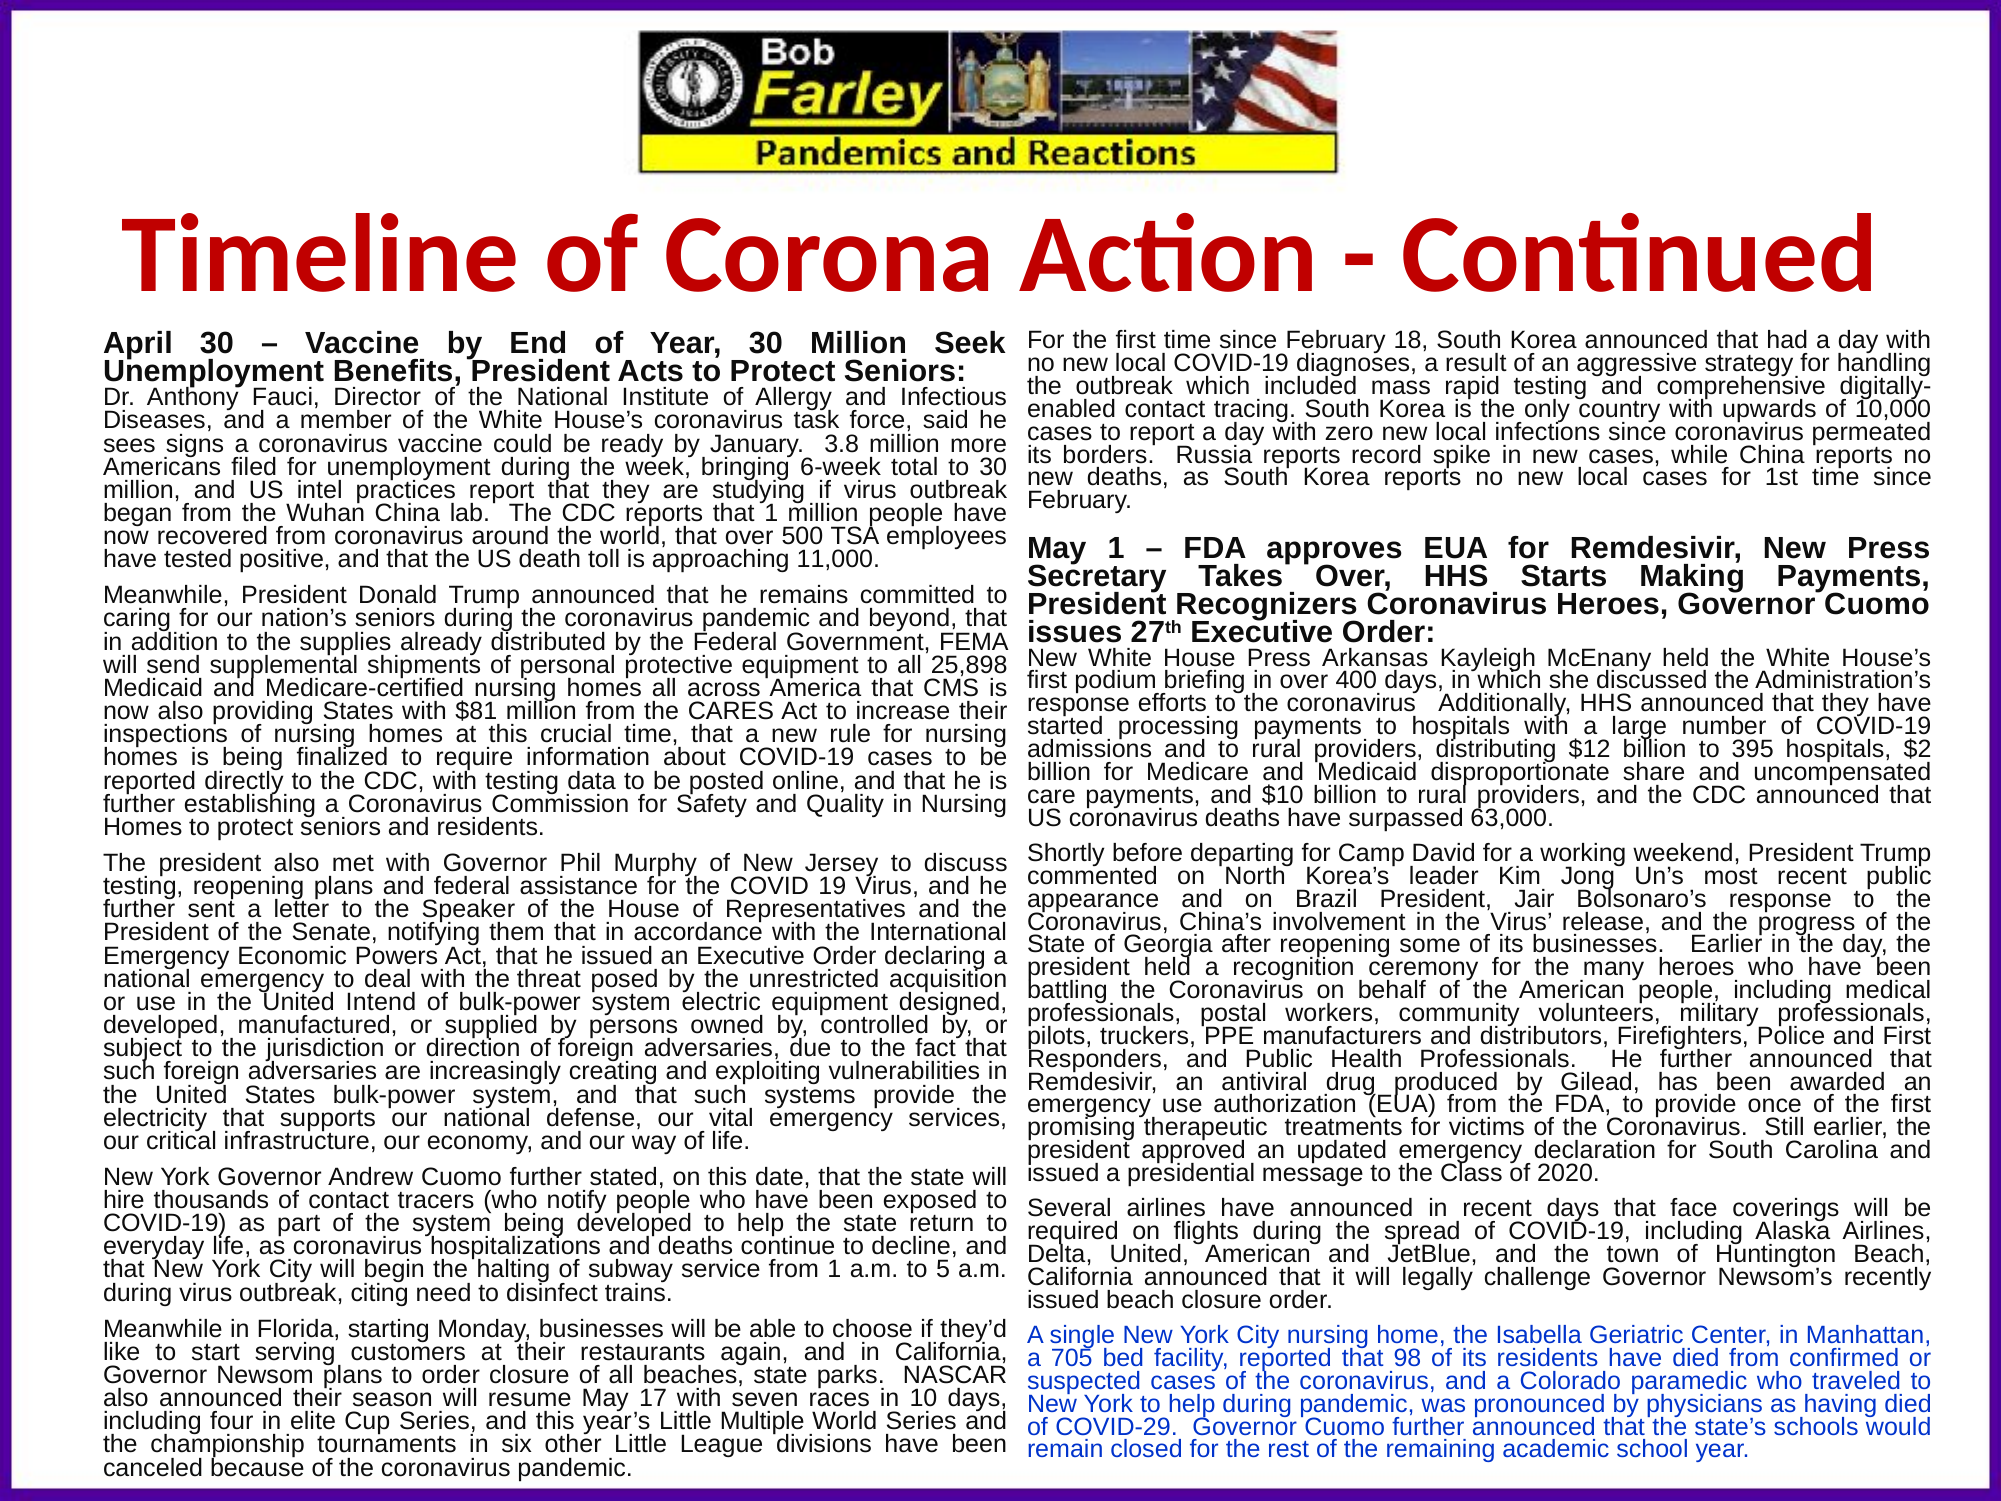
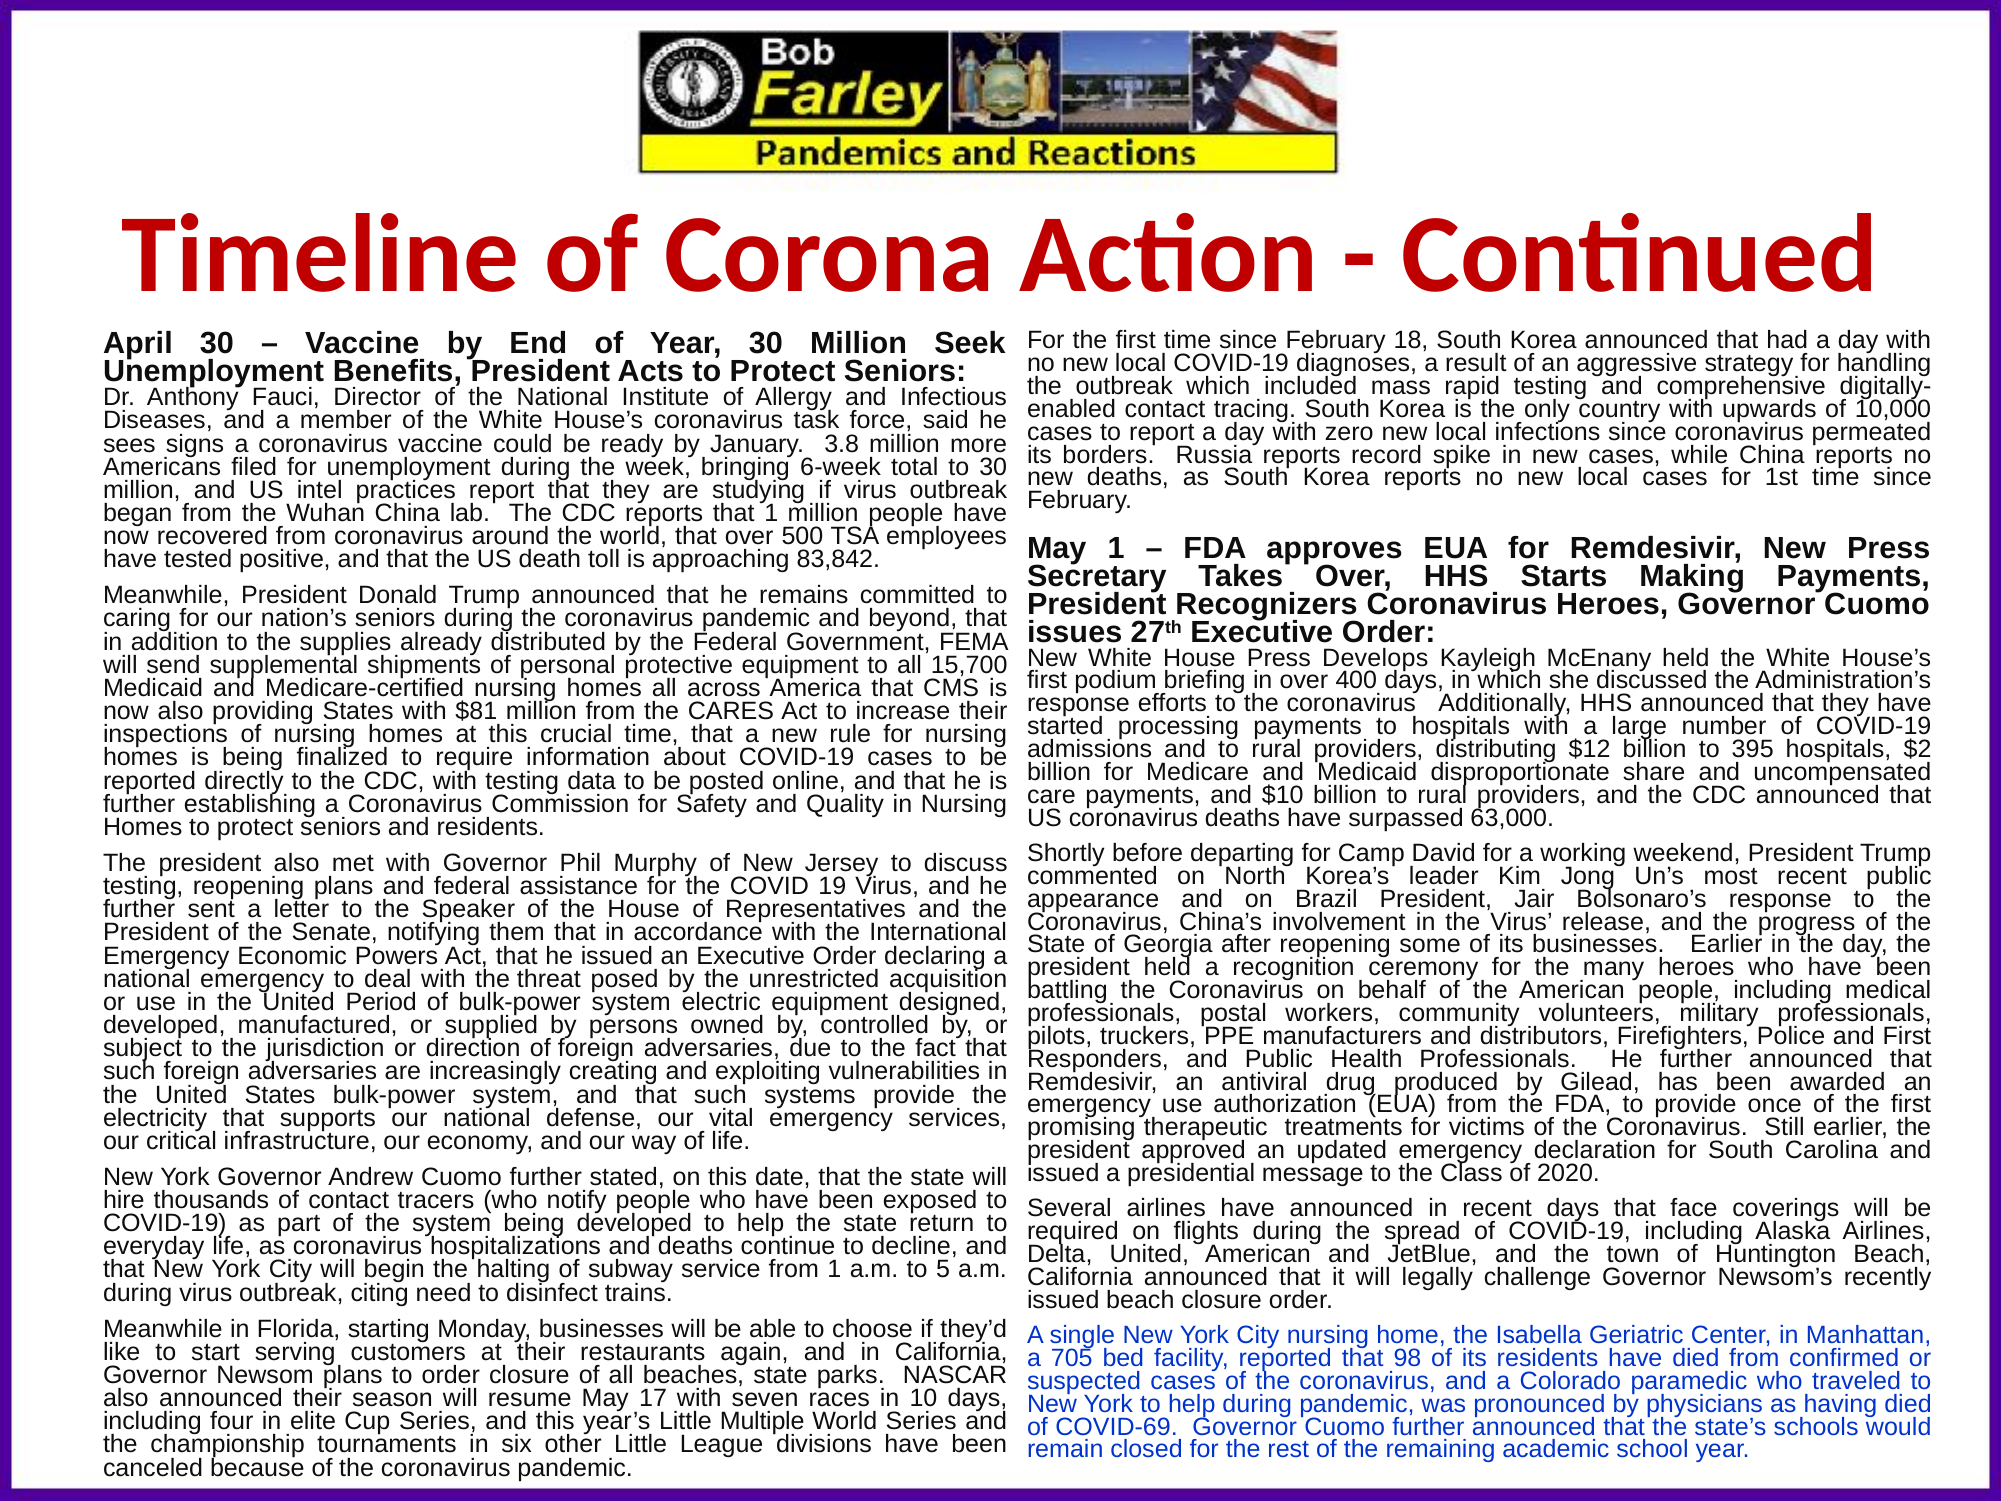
11,000: 11,000 -> 83,842 (838, 559)
Arkansas: Arkansas -> Develops (1375, 658)
25,898: 25,898 -> 15,700 (969, 665)
Intend: Intend -> Period (381, 1002)
COVID-29: COVID-29 -> COVID-69 (1117, 1427)
